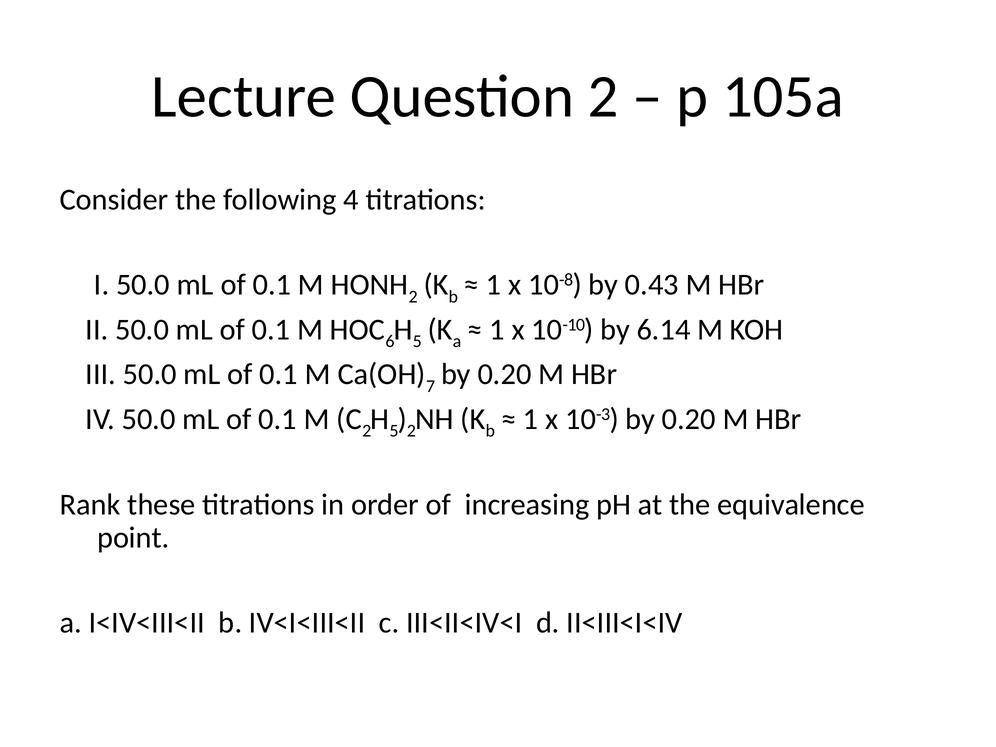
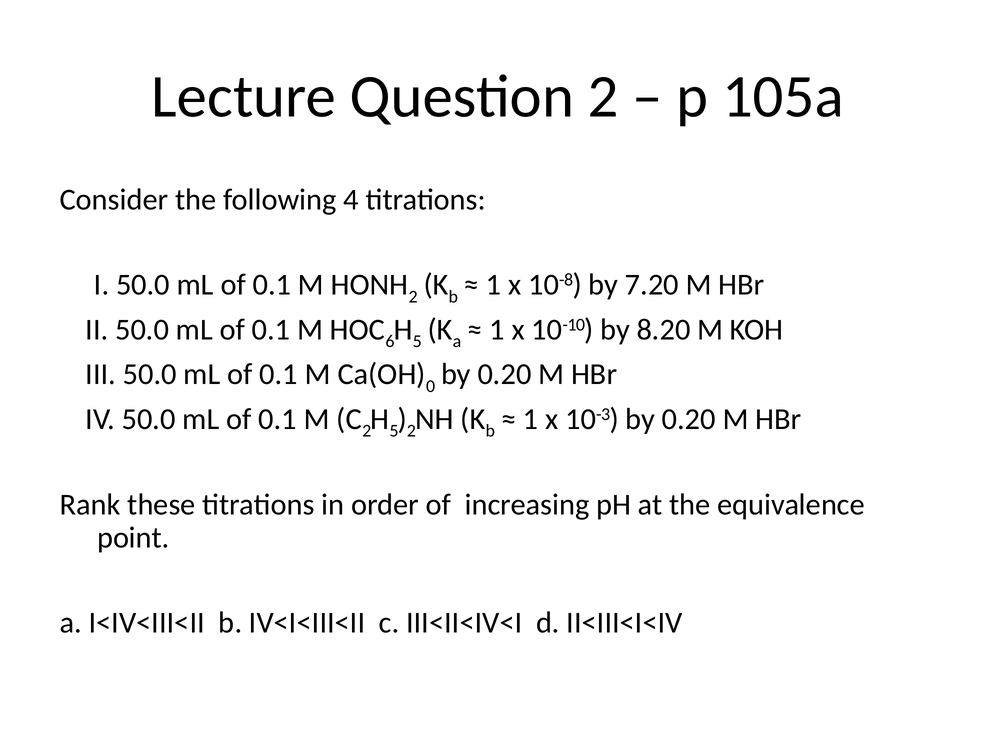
0.43: 0.43 -> 7.20 (652, 285)
6.14: 6.14 -> 8.20 (664, 330)
7: 7 -> 0 (431, 386)
